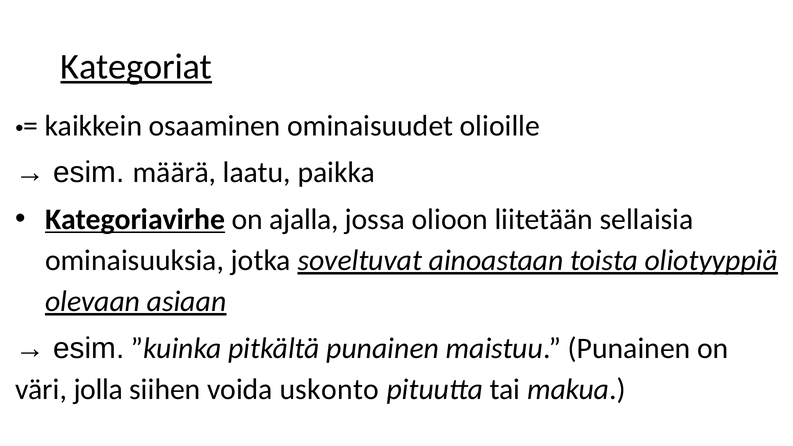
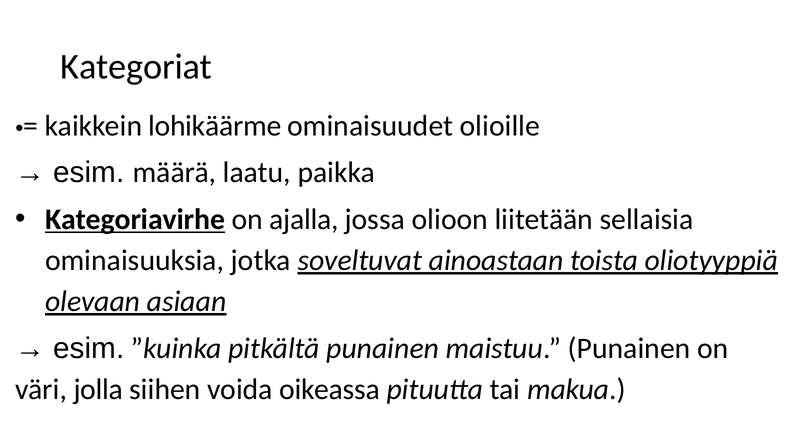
Kategoriat underline: present -> none (136, 67)
osaaminen: osaaminen -> lohikäärme (215, 126)
uskonto: uskonto -> oikeassa (330, 389)
